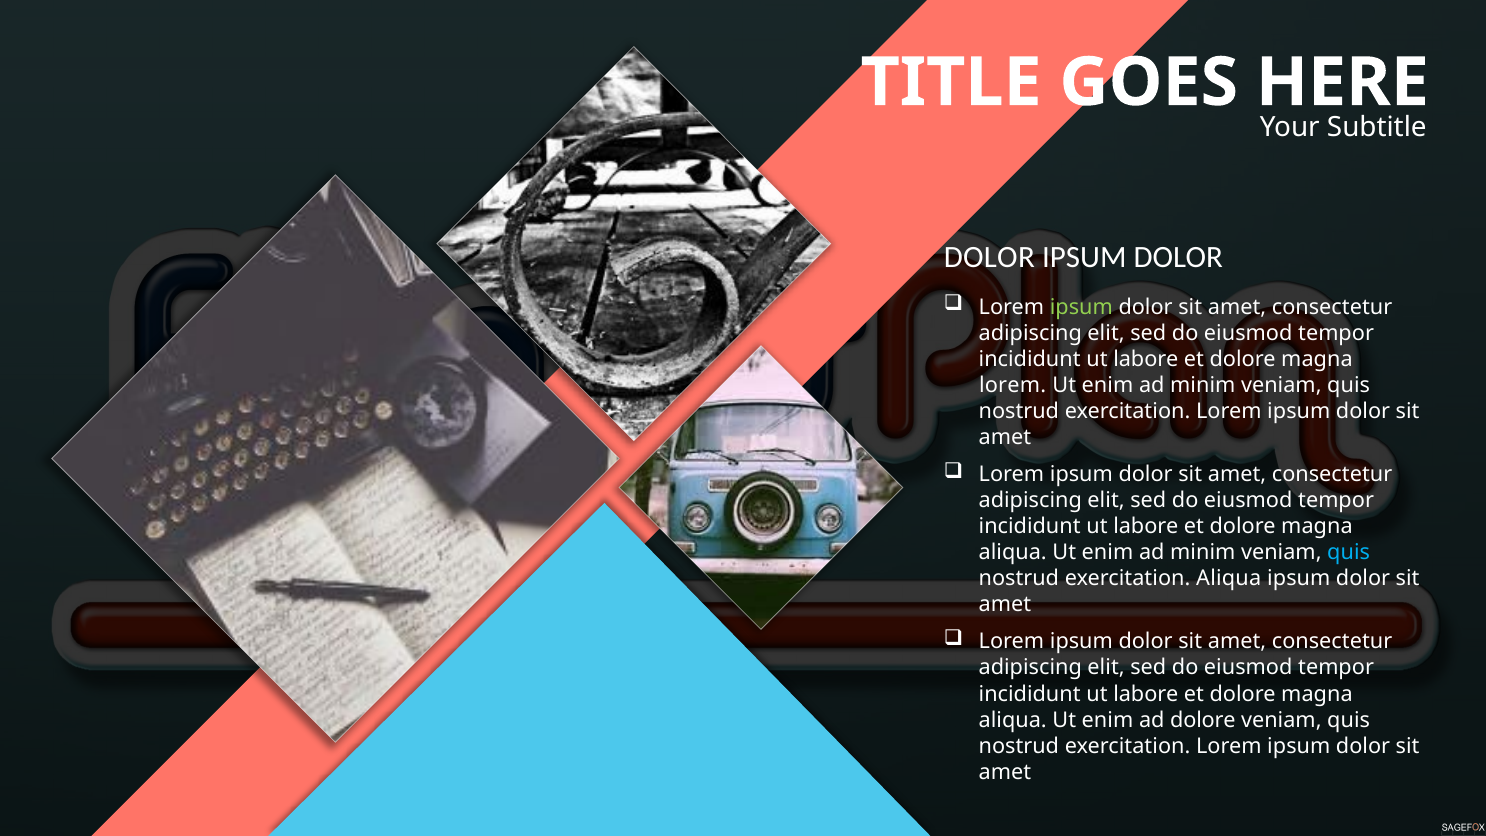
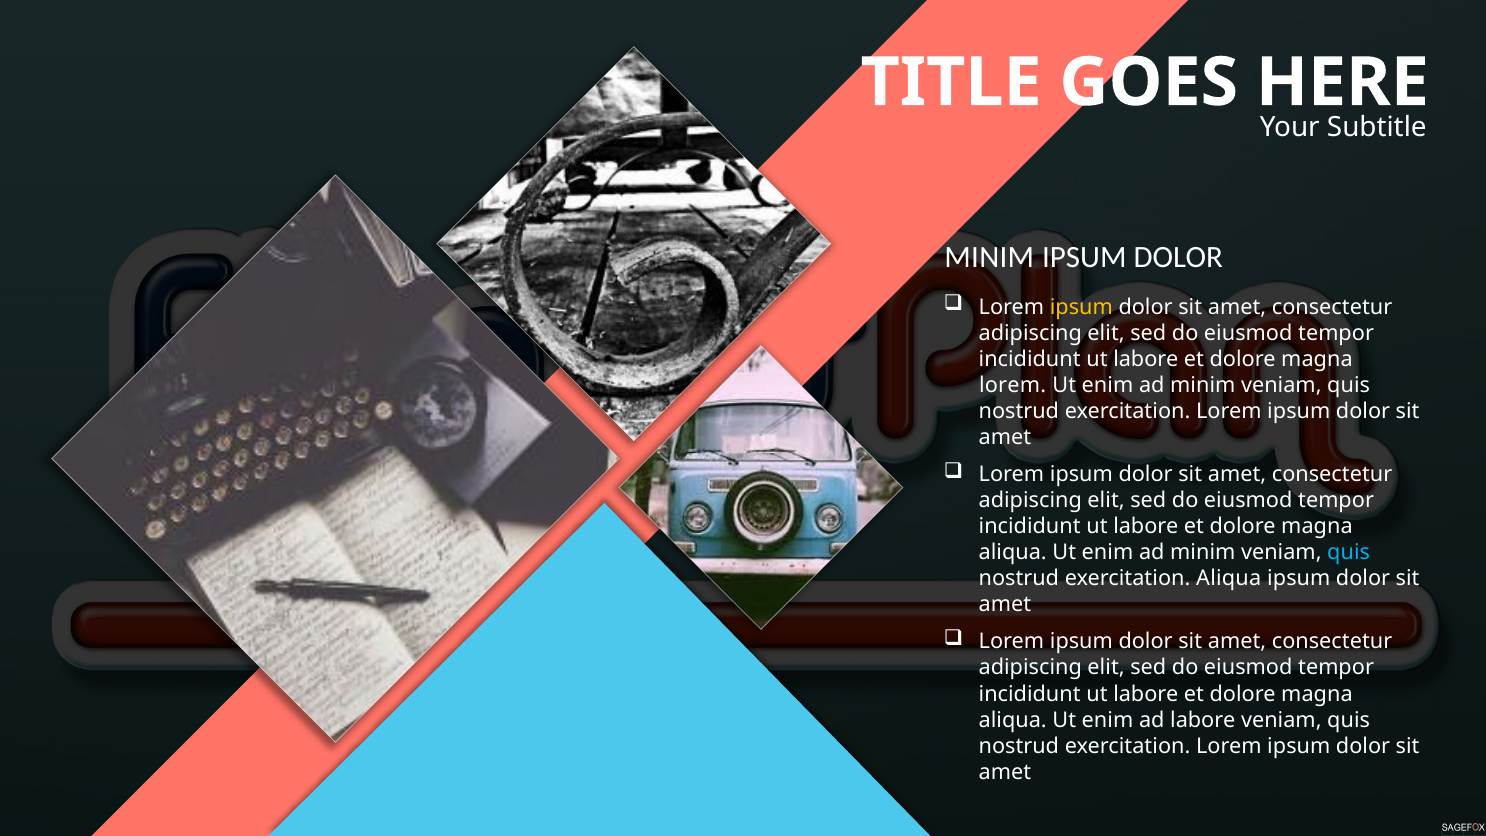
DOLOR: DOLOR -> MINIM (989, 258)
ipsum colour: light green -> yellow (1081, 307)
ad dolore: dolore -> labore (1203, 720)
